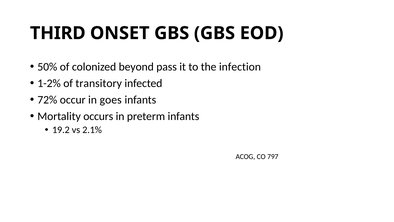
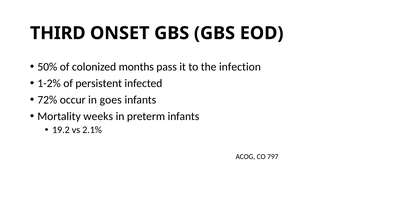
beyond: beyond -> months (136, 67)
transitory: transitory -> persistent (99, 83)
occurs: occurs -> weeks (98, 116)
